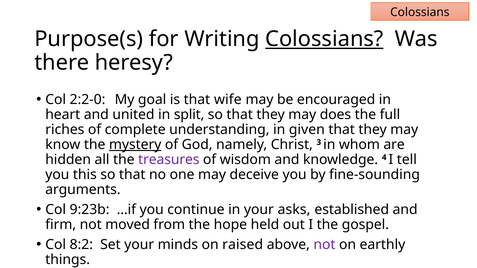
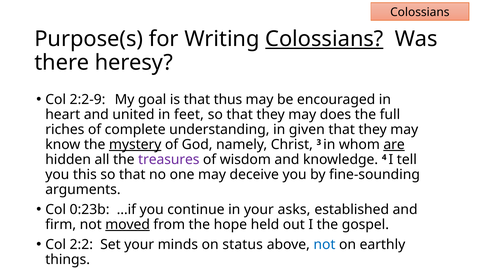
2:2-0: 2:2-0 -> 2:2-9 (88, 100)
wife: wife -> thus (228, 100)
split: split -> feet (189, 115)
are underline: none -> present (394, 145)
9:23b: 9:23b -> 0:23b (90, 210)
moved underline: none -> present (128, 225)
8:2: 8:2 -> 2:2 (81, 245)
raised: raised -> status (243, 245)
not colour: purple -> blue (324, 245)
